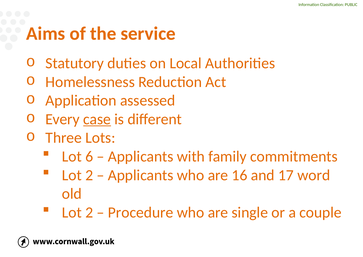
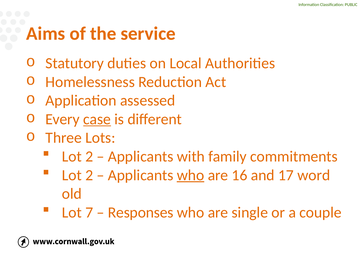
6: 6 -> 2 (89, 156)
who underline: none -> present (191, 175)
2: 2 -> 7 (89, 212)
Procedure: Procedure -> Responses (141, 212)
